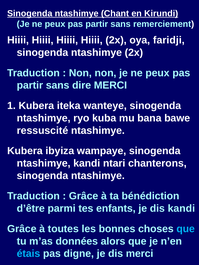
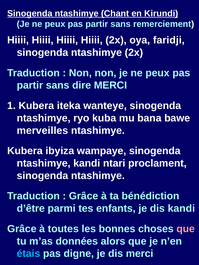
ressuscité: ressuscité -> merveilles (42, 131)
chanterons: chanterons -> proclament (157, 163)
que colour: light blue -> pink (186, 229)
